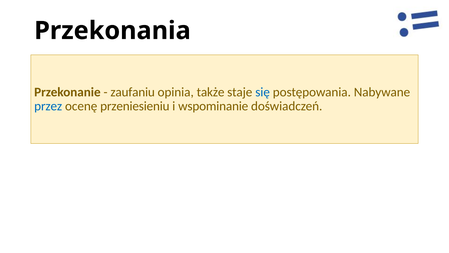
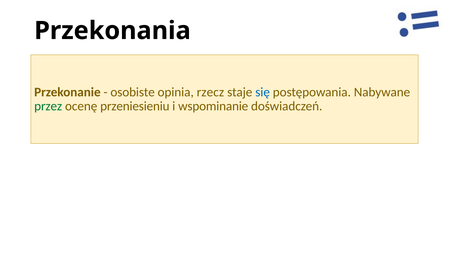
zaufaniu: zaufaniu -> osobiste (133, 92)
także: także -> rzecz (210, 92)
przez colour: blue -> green (48, 106)
